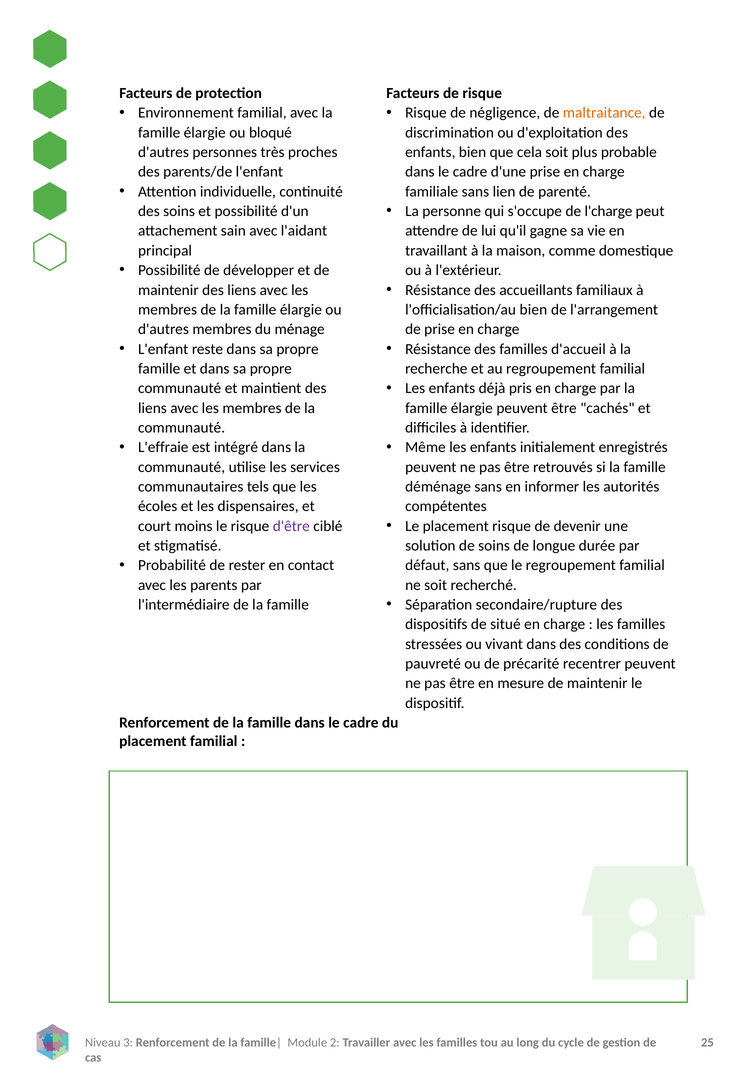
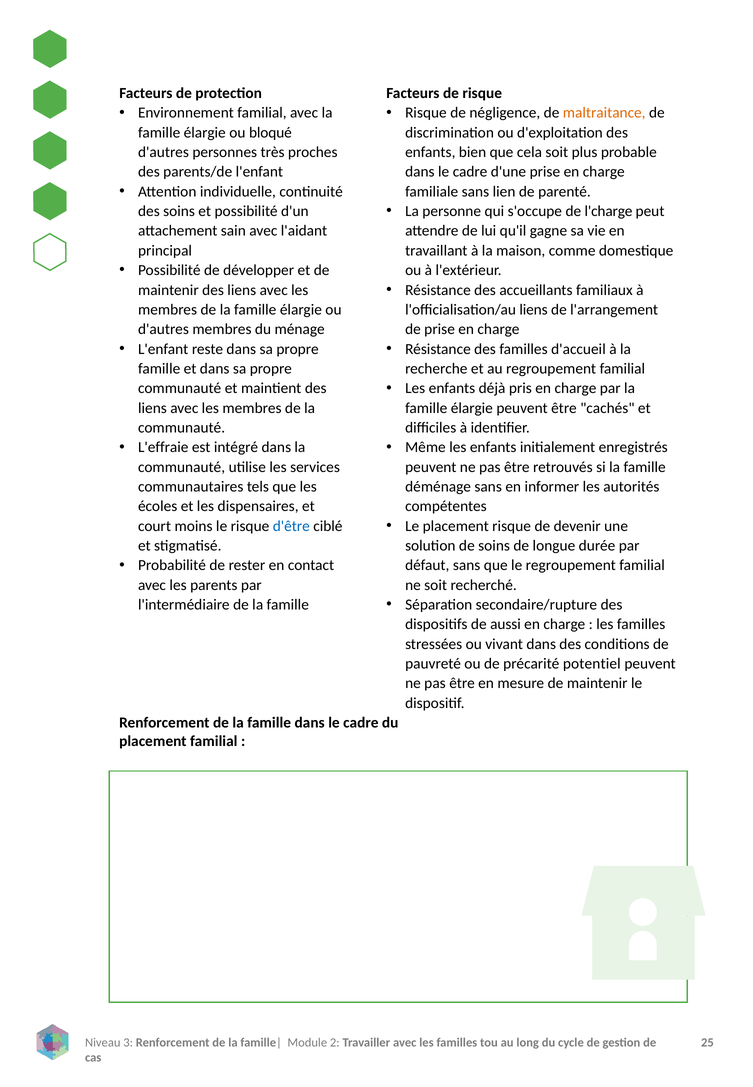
l'officialisation/au bien: bien -> liens (534, 310)
d'être colour: purple -> blue (291, 526)
situé: situé -> aussi (505, 625)
recentrer: recentrer -> potentiel (592, 664)
